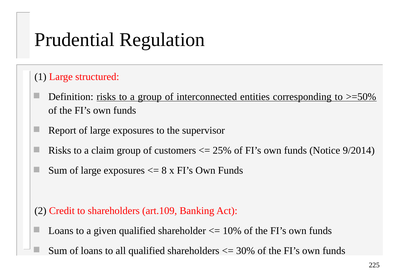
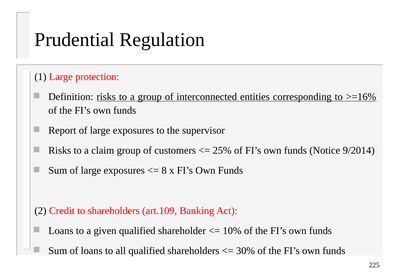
structured: structured -> protection (97, 77)
>=50%: >=50% -> >=16% (361, 97)
